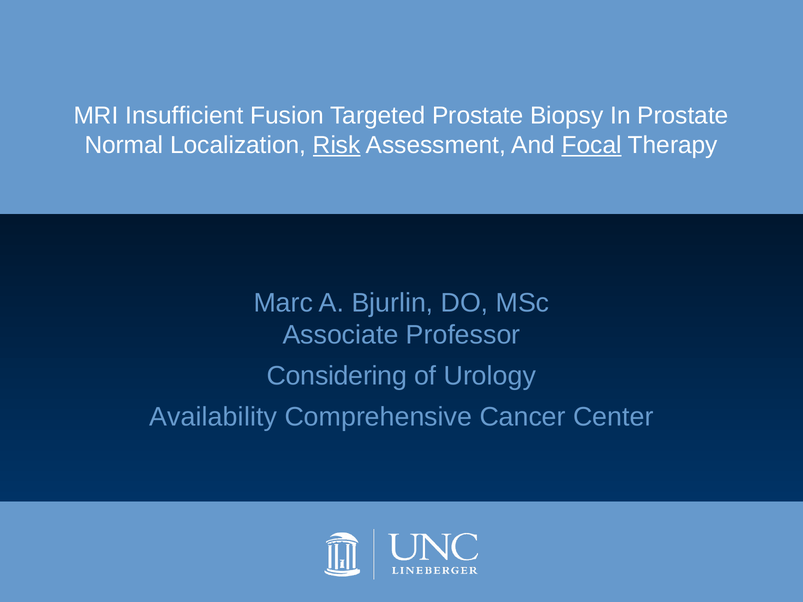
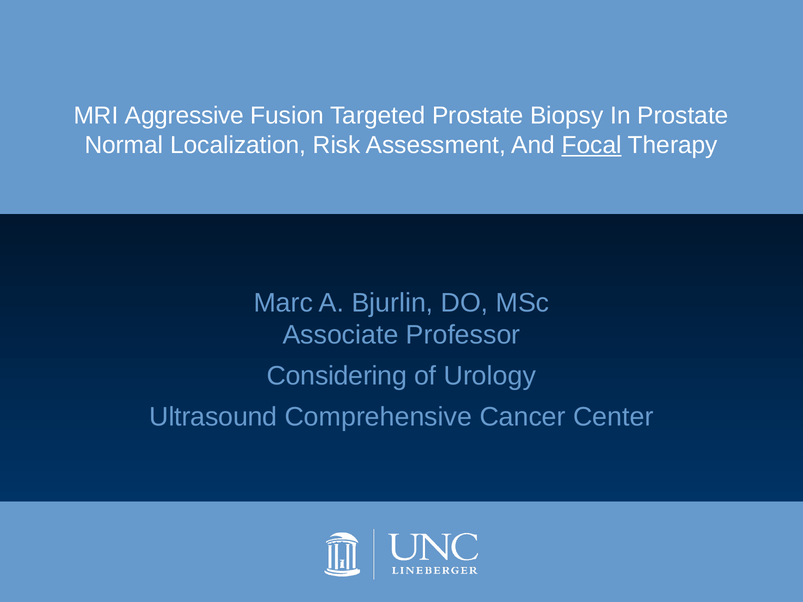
Insufficient: Insufficient -> Aggressive (185, 116)
Risk underline: present -> none (337, 145)
Availability: Availability -> Ultrasound (213, 417)
